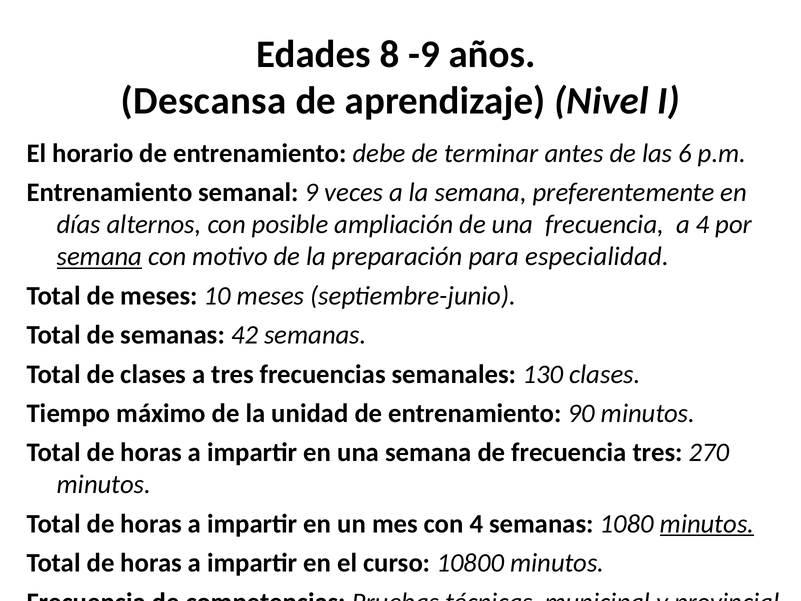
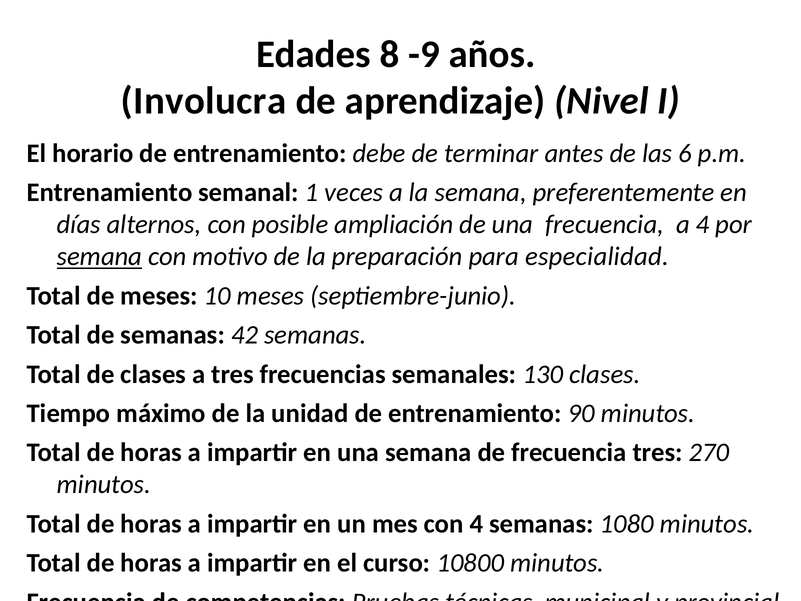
Descansa: Descansa -> Involucra (204, 101)
9: 9 -> 1 (312, 192)
minutos underline: present -> none (707, 524)
